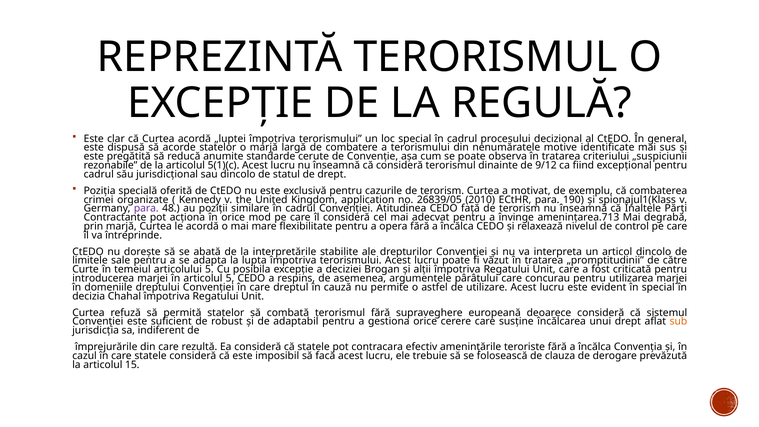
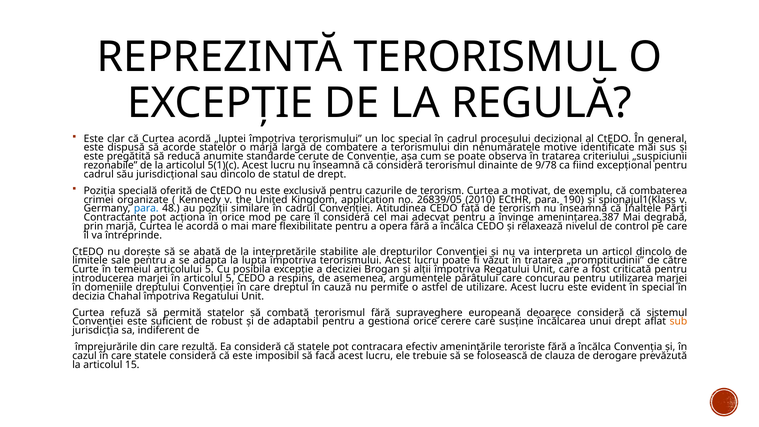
9/12: 9/12 -> 9/78 (546, 165)
para colour: purple -> blue (146, 208)
amenințarea.713: amenințarea.713 -> amenințarea.387 (578, 217)
